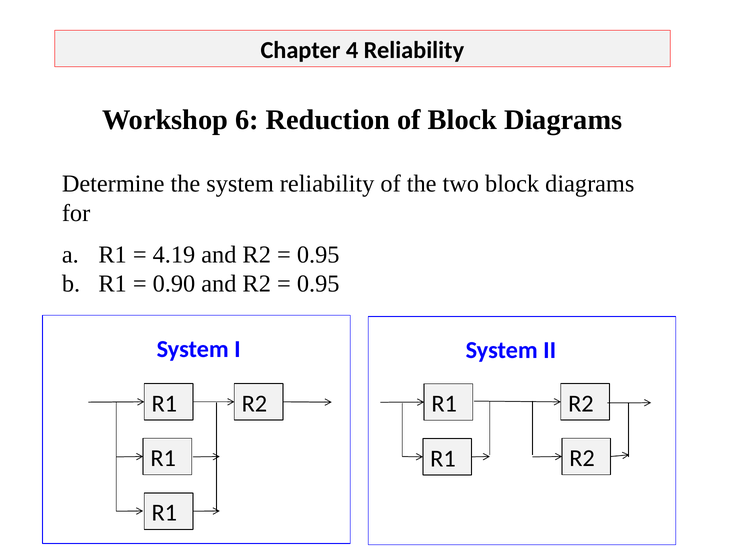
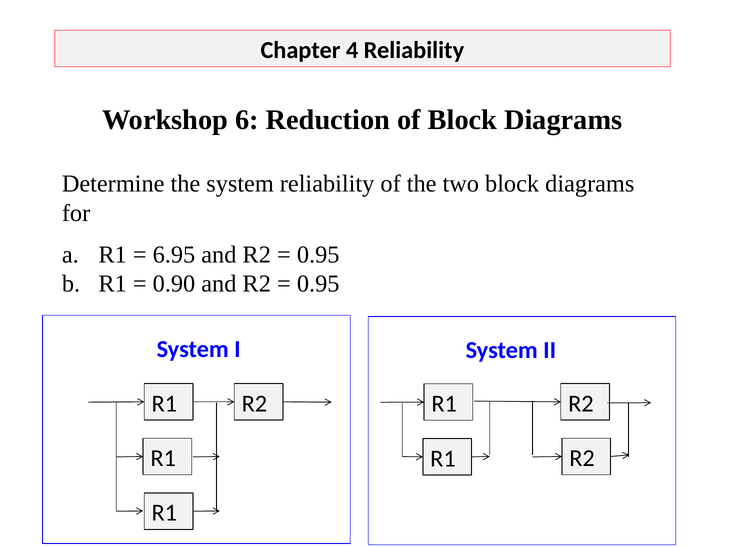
4.19: 4.19 -> 6.95 (174, 255)
